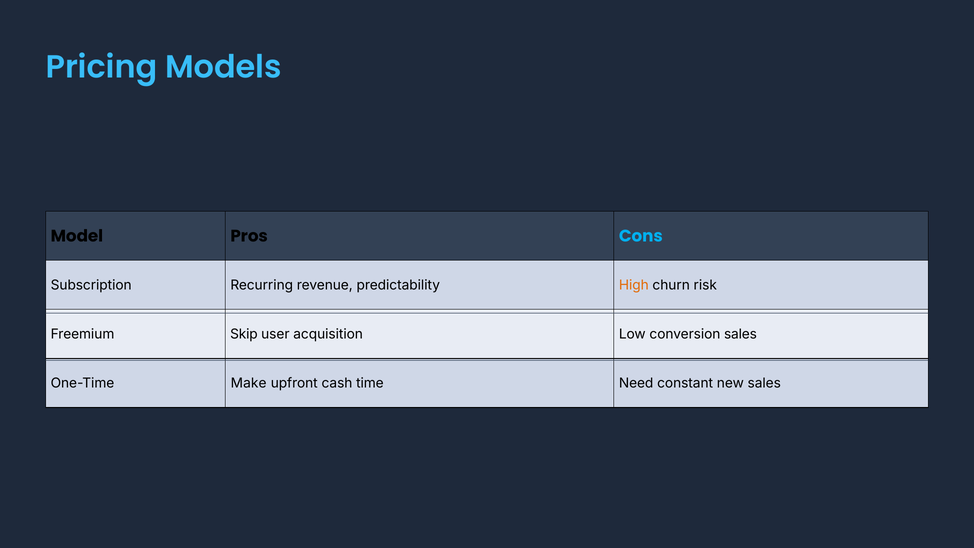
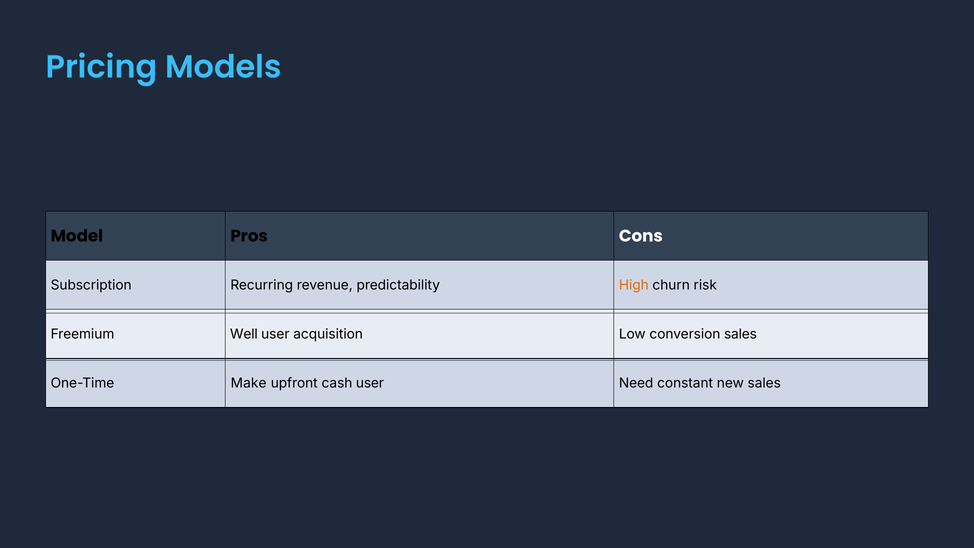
Cons colour: light blue -> white (641, 236)
Skip: Skip -> Well (244, 334)
cash time: time -> user (370, 383)
